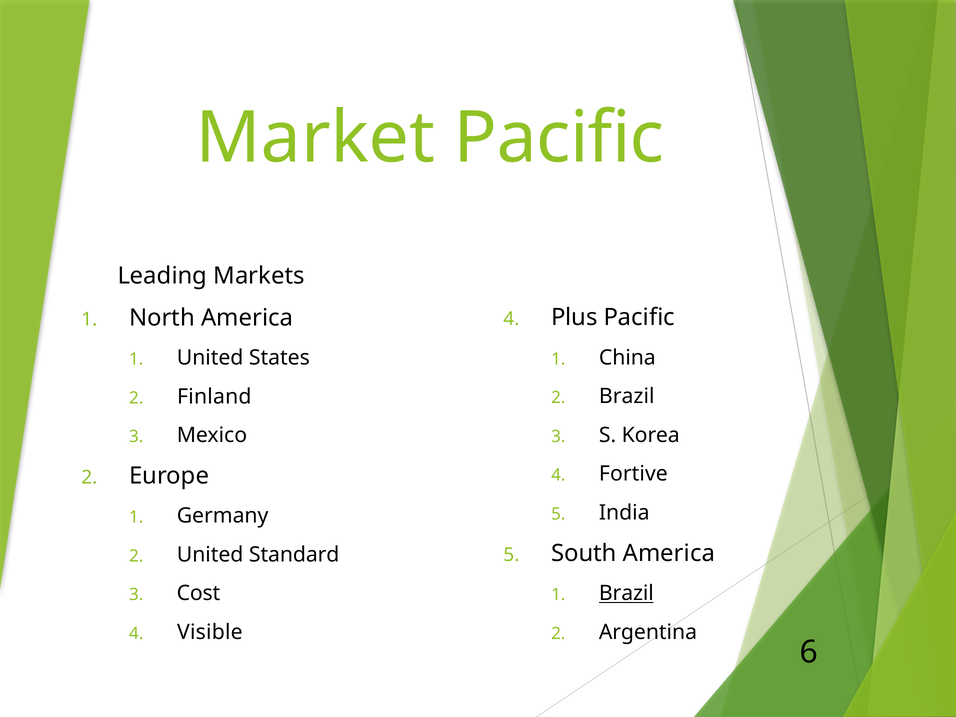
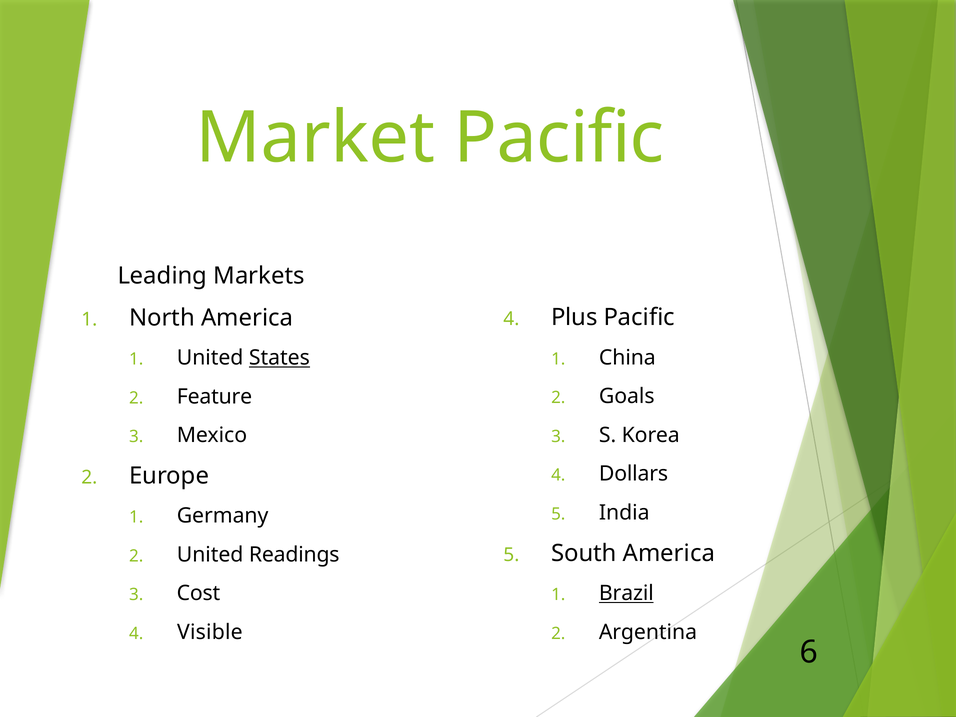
States underline: none -> present (279, 358)
Brazil: Brazil -> Goals (627, 396)
Finland: Finland -> Feature (215, 397)
Fortive: Fortive -> Dollars (633, 474)
Standard: Standard -> Readings (294, 555)
